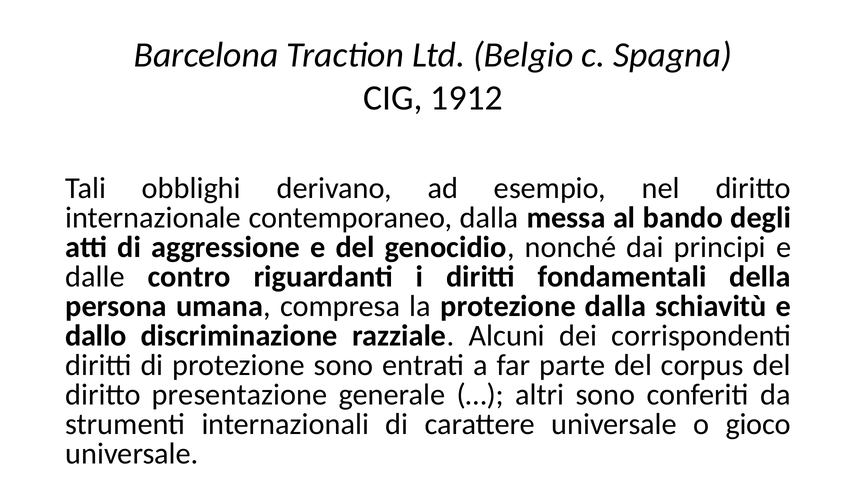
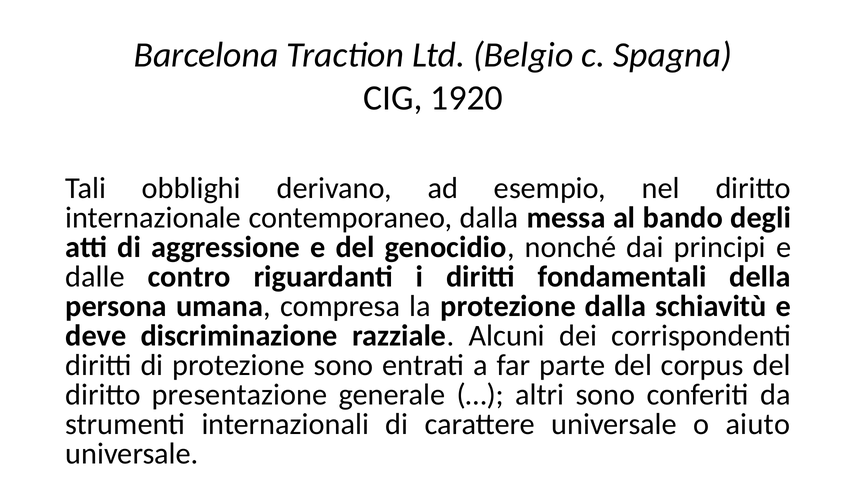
1912: 1912 -> 1920 (467, 98)
dallo: dallo -> deve (96, 336)
gioco: gioco -> aiuto (758, 425)
